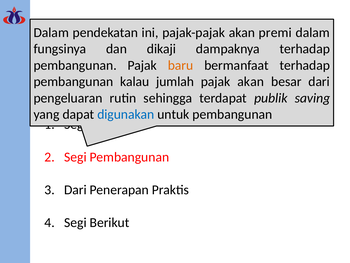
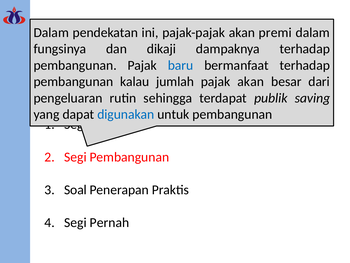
baru colour: orange -> blue (181, 65)
Dari: Dari -> Soal (75, 189)
Berikut: Berikut -> Pernah (109, 222)
